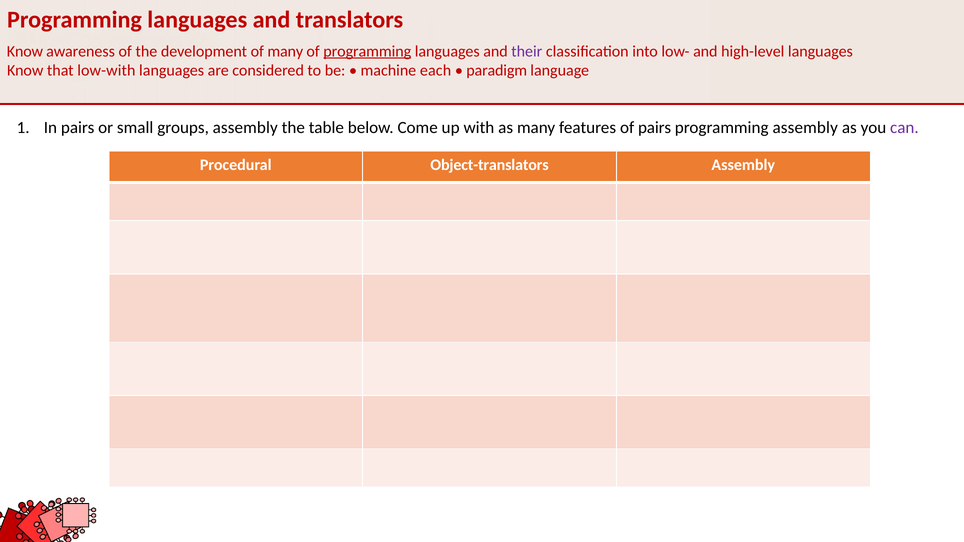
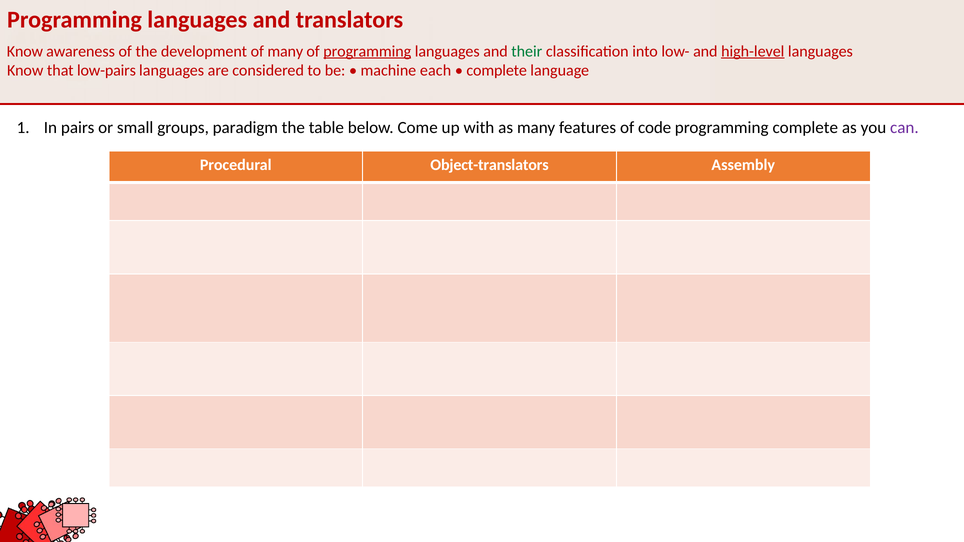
their colour: purple -> green (527, 51)
high-level underline: none -> present (753, 51)
low-with: low-with -> low-pairs (106, 71)
paradigm: paradigm -> complete (497, 71)
groups assembly: assembly -> paradigm (245, 128)
of pairs: pairs -> code (655, 128)
programming assembly: assembly -> complete (805, 128)
